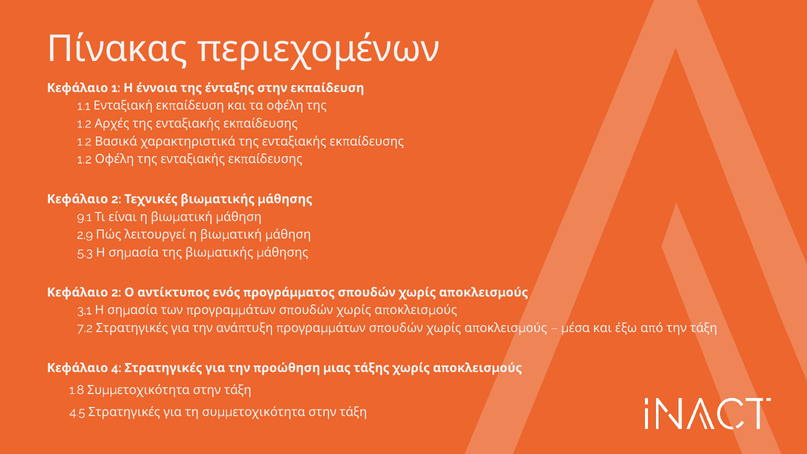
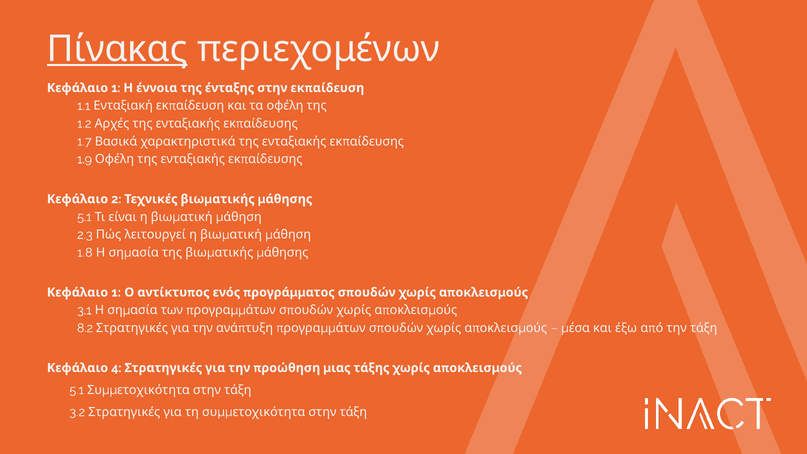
Πίνακας underline: none -> present (117, 49)
1.2: 1.2 -> 1.7 (84, 141)
1.2: 1.2 -> 1.9 (84, 159)
9.1: 9.1 -> 5.1 (84, 217)
2.9: 2.9 -> 2.3 (85, 235)
5.3: 5.3 -> 1.8 (85, 253)
Κεφάλαιο 2: 2 -> 1 (116, 292)
7.2: 7.2 -> 8.2 (85, 328)
1.8: 1.8 -> 5.1 (77, 390)
4.5: 4.5 -> 3.2 (77, 412)
